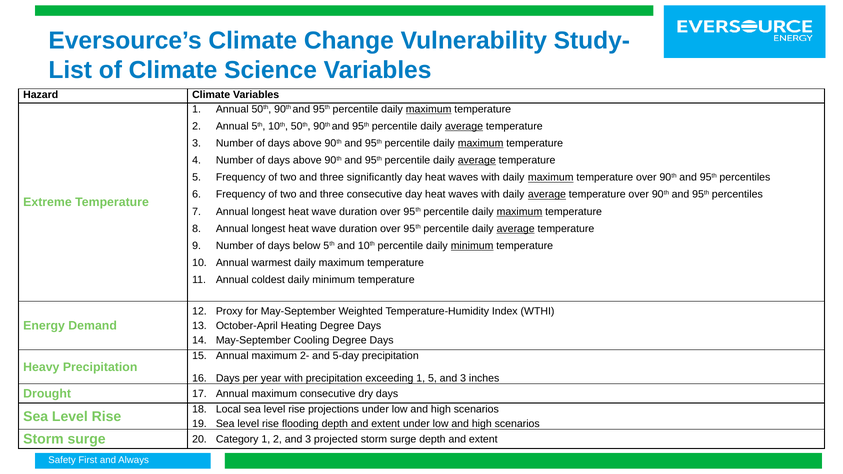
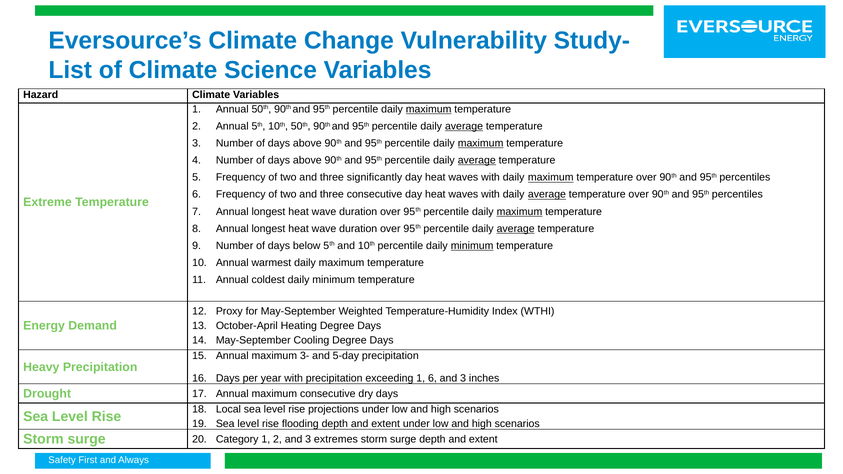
2-: 2- -> 3- (305, 356)
1 5: 5 -> 6 (432, 378)
projected: projected -> extremes (336, 439)
